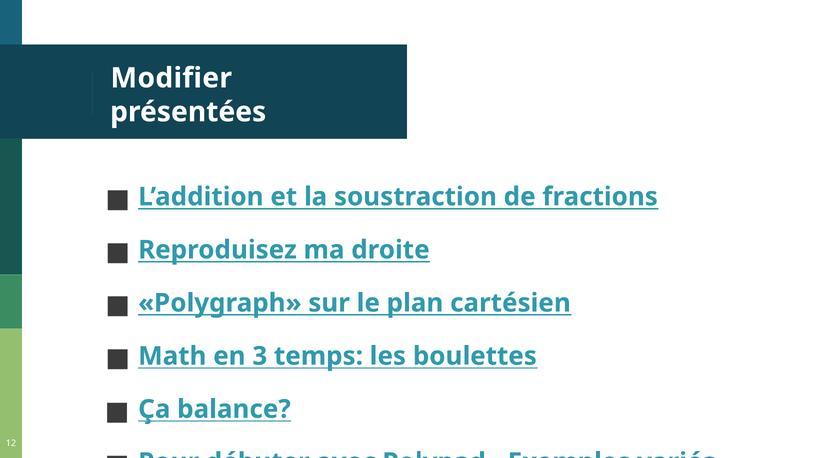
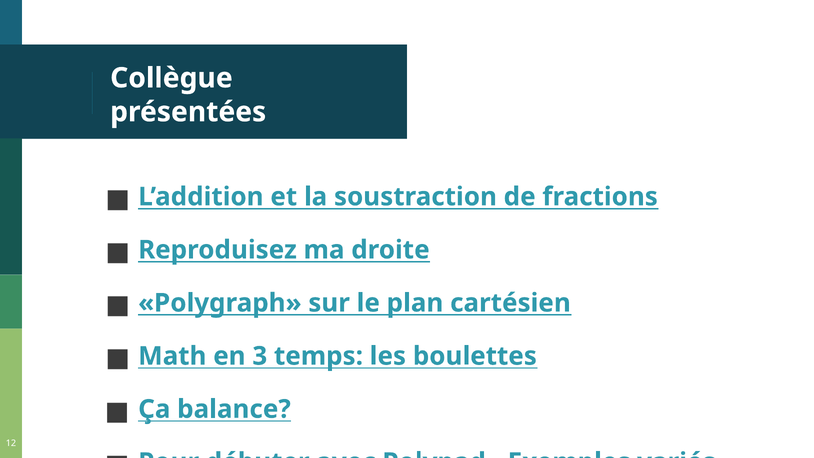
Modifier: Modifier -> Collègue (171, 78)
